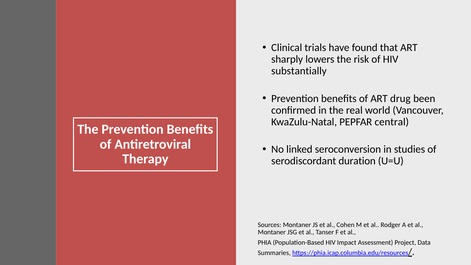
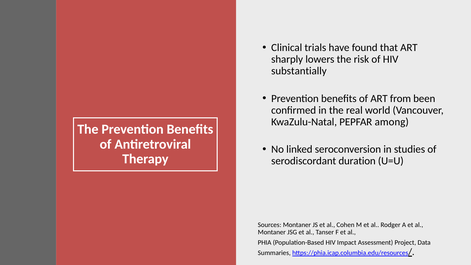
drug: drug -> from (400, 98)
central: central -> among (392, 122)
